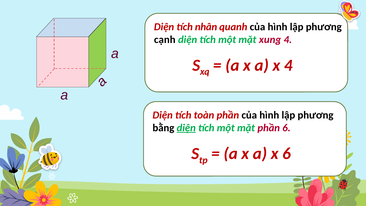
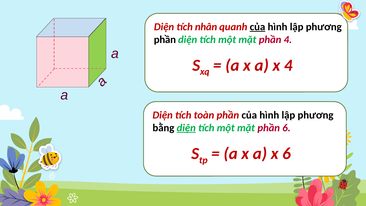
của underline: none -> present (258, 27)
cạnh: cạnh -> phần (165, 40)
xung: xung -> phần (270, 40)
